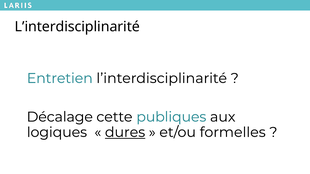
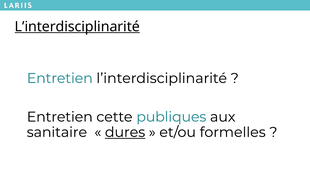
L’interdisciplinarité underline: none -> present (77, 27)
Décalage: Décalage -> Entretien (60, 117)
logiques: logiques -> sanitaire (57, 133)
